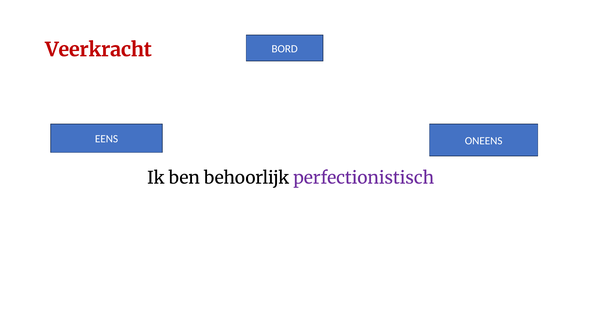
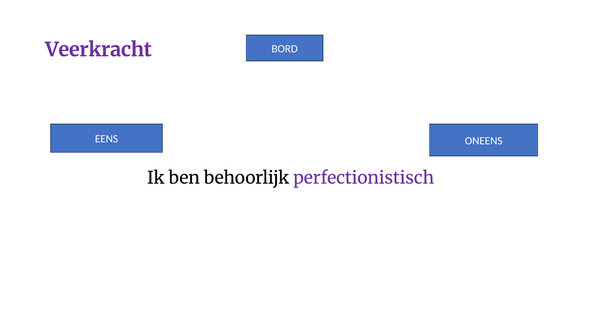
Veerkracht colour: red -> purple (98, 50)
